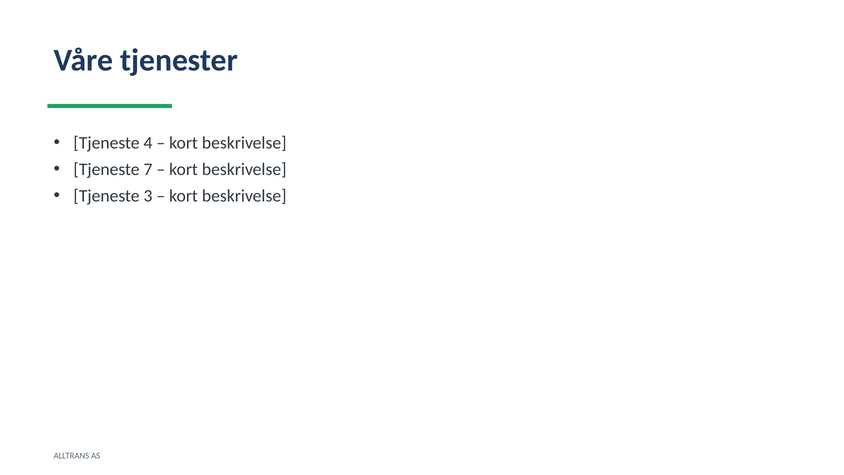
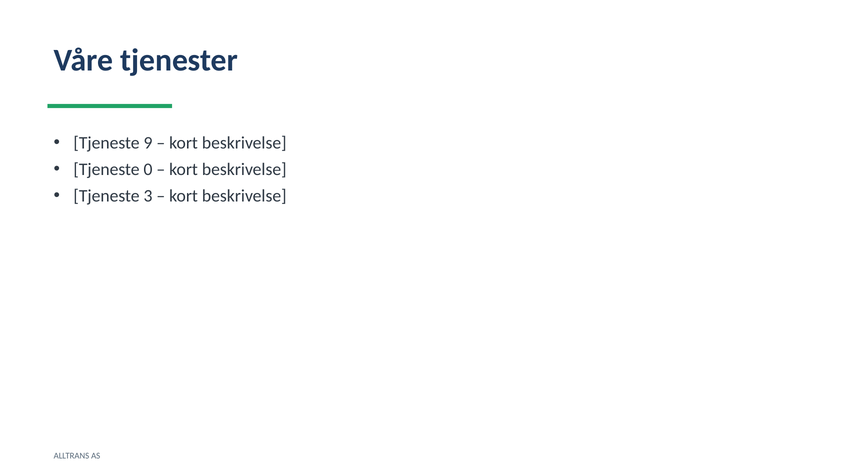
4: 4 -> 9 (148, 143)
7: 7 -> 0 (148, 169)
